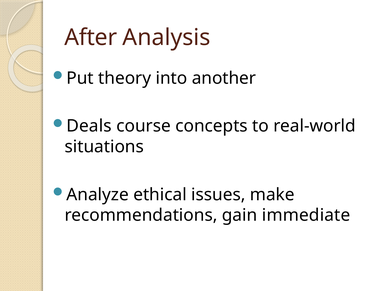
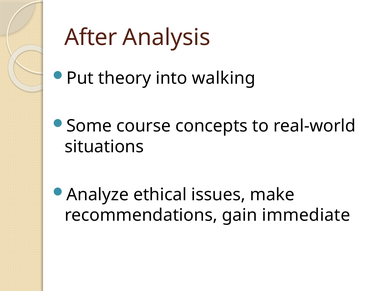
another: another -> walking (224, 78)
Deals: Deals -> Some (89, 126)
